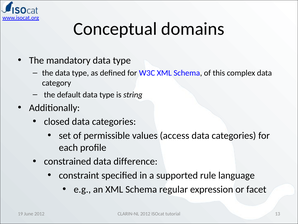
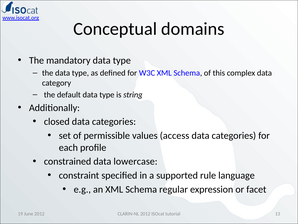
difference: difference -> lowercase (136, 161)
